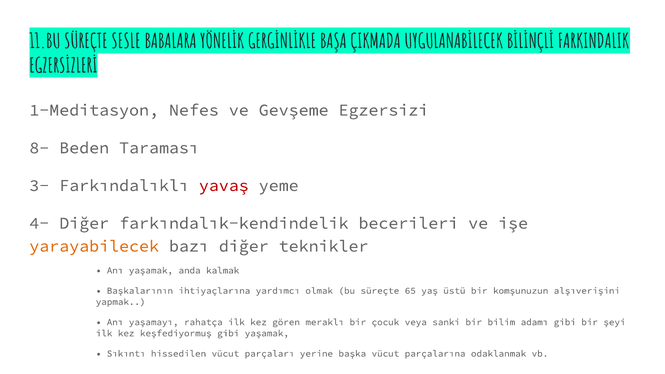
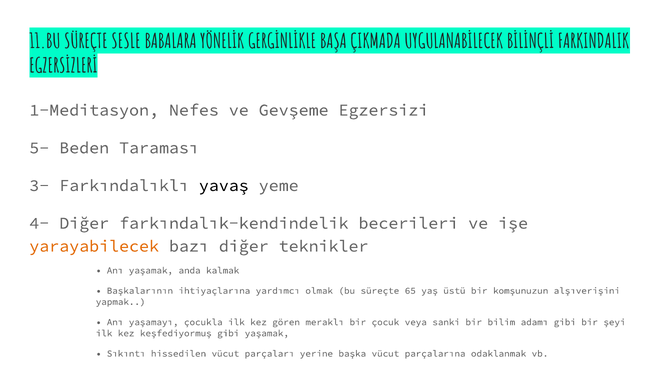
8-: 8- -> 5- (39, 148)
yavaş colour: red -> black (224, 186)
rahatça: rahatça -> çocukla (203, 322)
